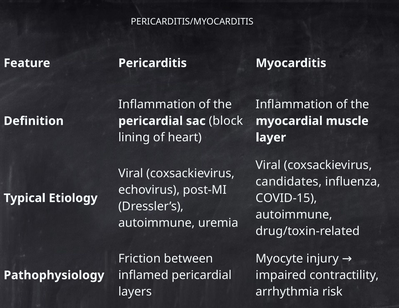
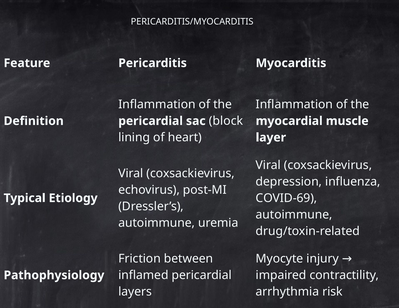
candidates: candidates -> depression (289, 182)
COVID-15: COVID-15 -> COVID-69 (286, 198)
